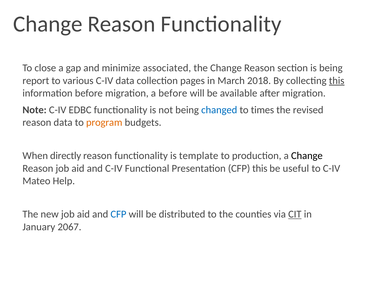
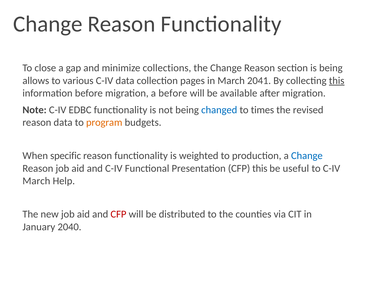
associated: associated -> collections (167, 68)
report: report -> allows (36, 81)
2018: 2018 -> 2041 (259, 81)
directly: directly -> specific (66, 156)
template: template -> weighted (199, 156)
Change colour: black -> blue (307, 156)
Mateo: Mateo -> March (36, 181)
CFP colour: blue -> red (118, 214)
CIT underline: present -> none (295, 214)
2067: 2067 -> 2040 (69, 227)
